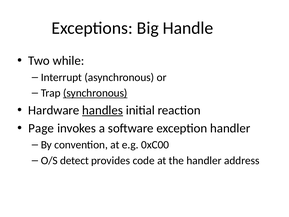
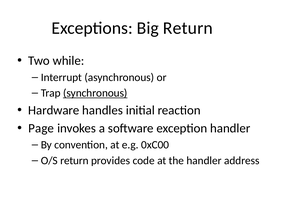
Big Handle: Handle -> Return (188, 28)
handles underline: present -> none (103, 110)
O/S detect: detect -> return (74, 160)
